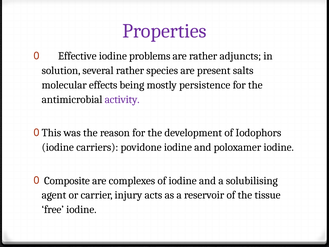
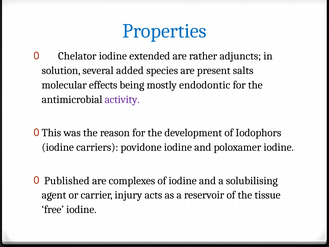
Properties colour: purple -> blue (164, 31)
Effective: Effective -> Chelator (77, 56)
problems: problems -> extended (150, 56)
several rather: rather -> added (130, 70)
persistence: persistence -> endodontic (205, 85)
Composite: Composite -> Published (67, 180)
